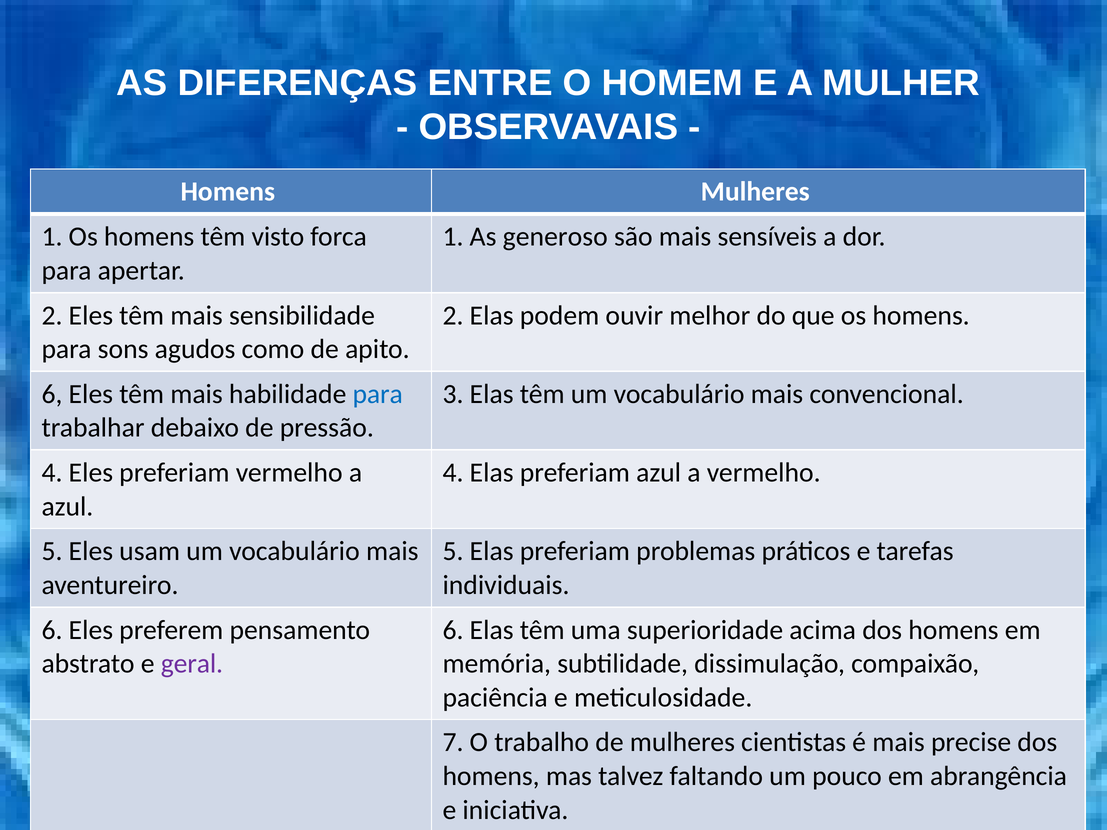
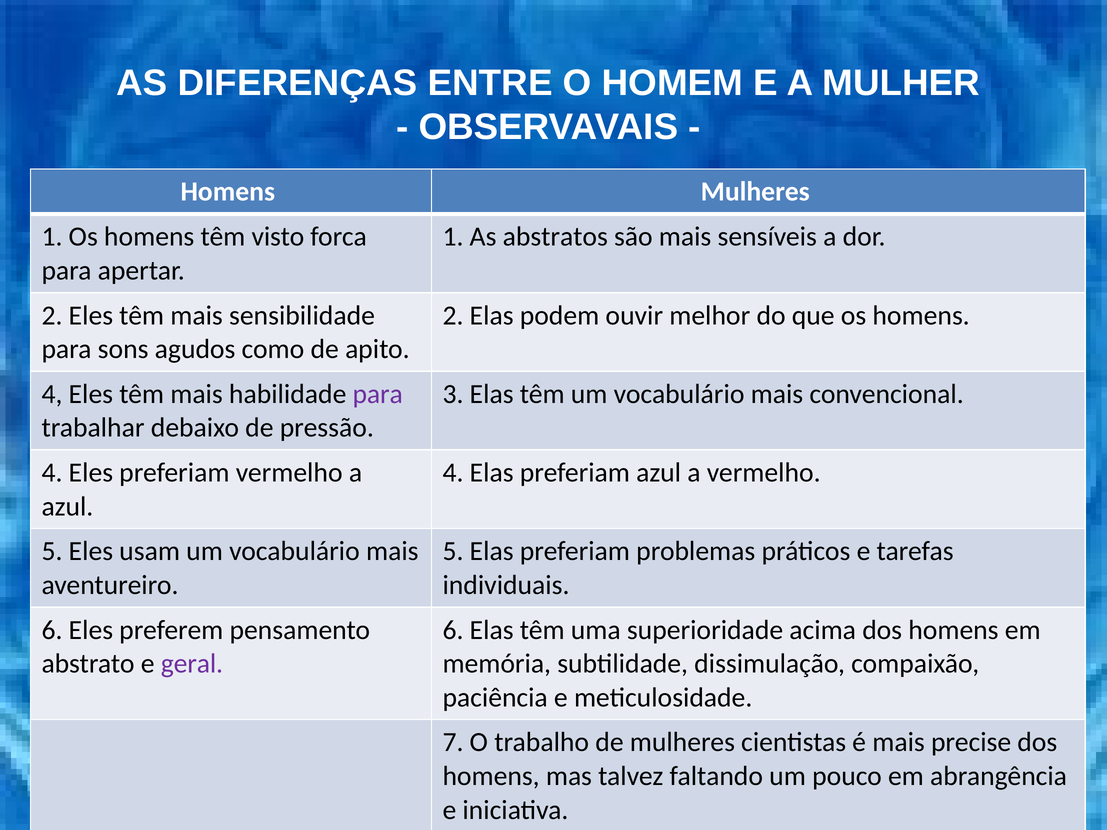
generoso: generoso -> abstratos (555, 237)
6: 6 -> 4 (52, 394)
para colour: blue -> purple (378, 394)
